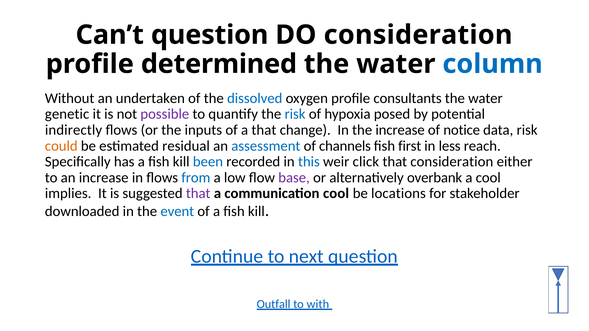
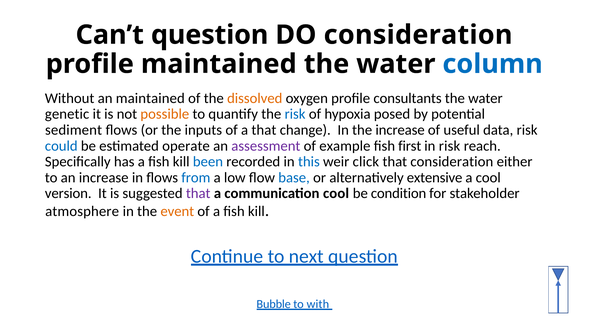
profile determined: determined -> maintained (219, 64)
an undertaken: undertaken -> maintained (150, 98)
dissolved colour: blue -> orange (255, 98)
possible colour: purple -> orange (165, 114)
indirectly: indirectly -> sediment (74, 130)
notice: notice -> useful (462, 130)
could colour: orange -> blue (61, 146)
residual: residual -> operate (186, 146)
assessment colour: blue -> purple (266, 146)
channels: channels -> example (345, 146)
in less: less -> risk (450, 146)
base colour: purple -> blue (294, 178)
overbank: overbank -> extensive (435, 178)
implies: implies -> version (68, 194)
locations: locations -> condition (399, 194)
downloaded: downloaded -> atmosphere (82, 212)
event colour: blue -> orange (177, 212)
Outfall: Outfall -> Bubble (274, 304)
